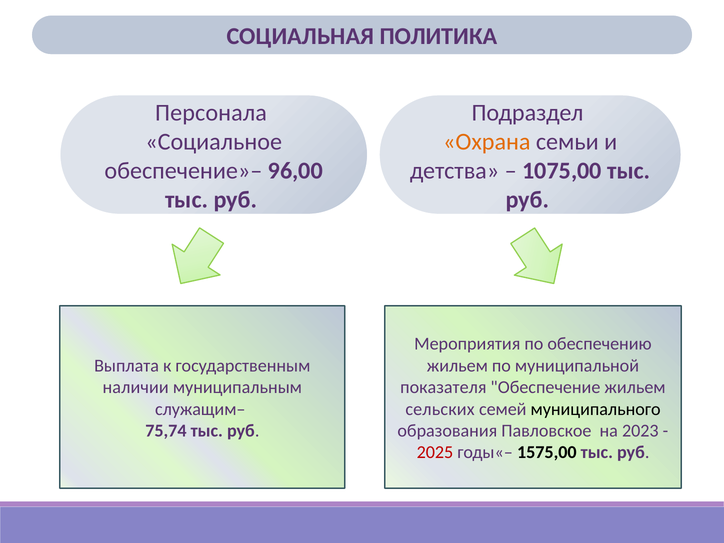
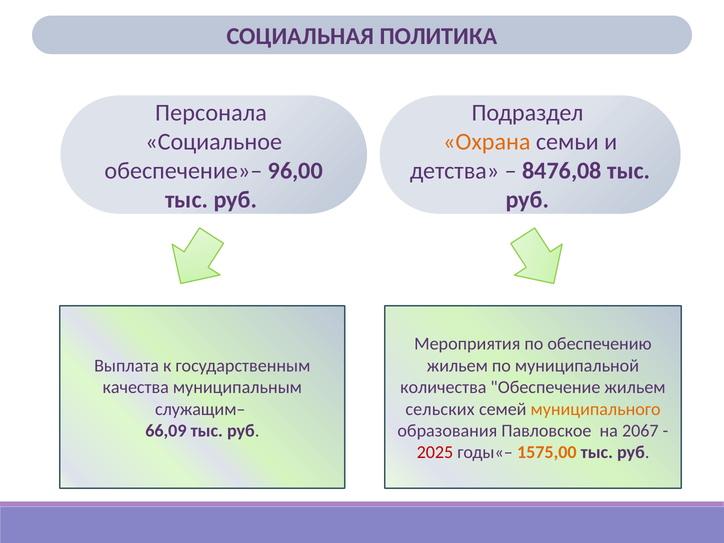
1075,00: 1075,00 -> 8476,08 (562, 171)
наличии: наличии -> качества (136, 387)
показателя: показателя -> количества (443, 387)
муниципального colour: black -> orange (596, 409)
75,74: 75,74 -> 66,09 (166, 431)
2023: 2023 -> 2067 (640, 431)
1575,00 colour: black -> orange (547, 452)
